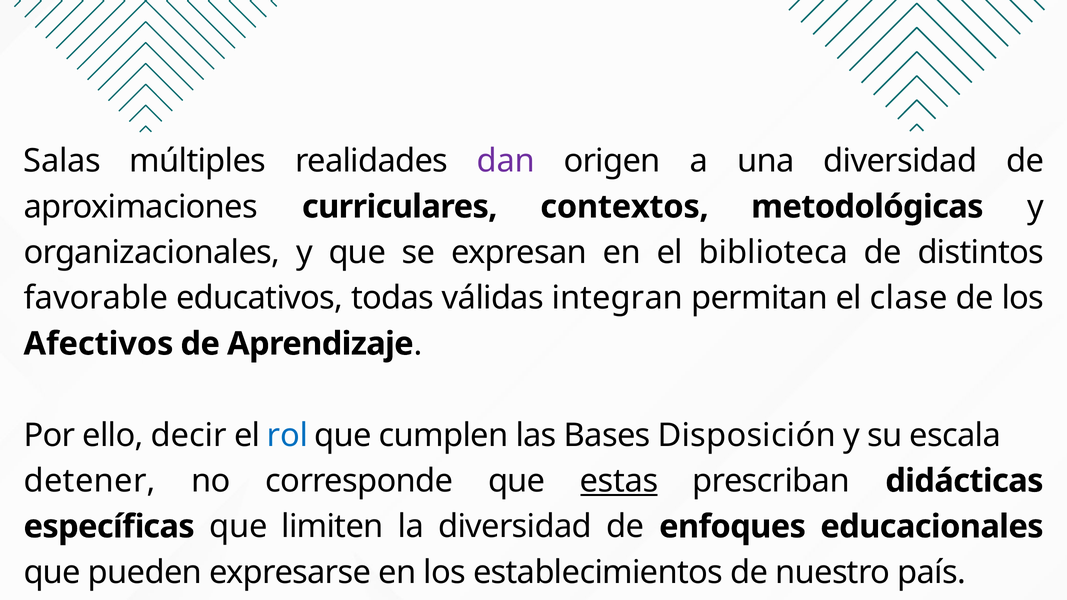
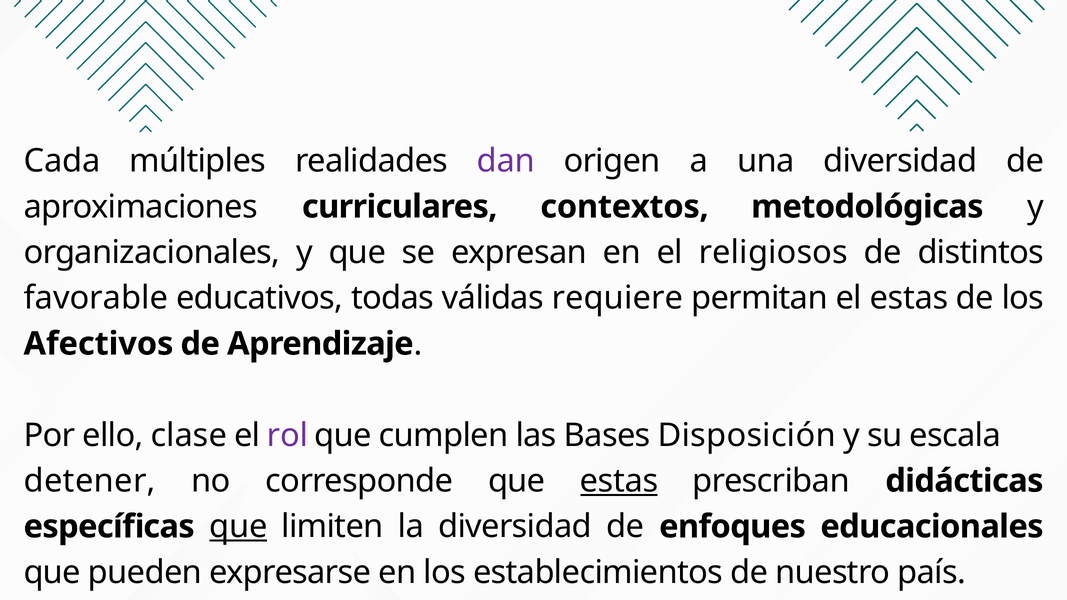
Salas: Salas -> Cada (62, 161)
biblioteca: biblioteca -> religiosos (773, 253)
integran: integran -> requiere (617, 298)
el clase: clase -> estas (909, 298)
decir: decir -> clase (189, 435)
rol colour: blue -> purple (287, 435)
que underline: none -> present (238, 527)
